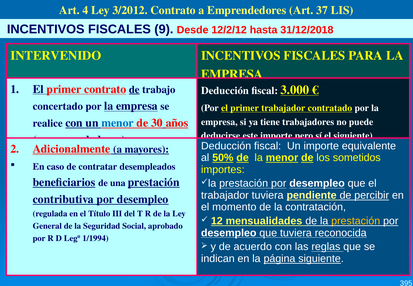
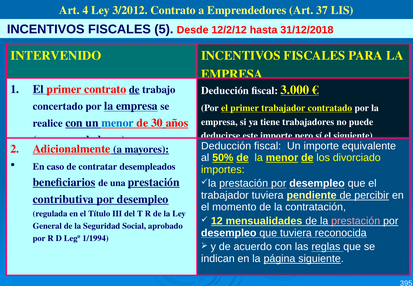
9: 9 -> 5 (164, 29)
sometidos: sometidos -> divorciado (357, 158)
prestación colour: yellow -> pink (356, 221)
